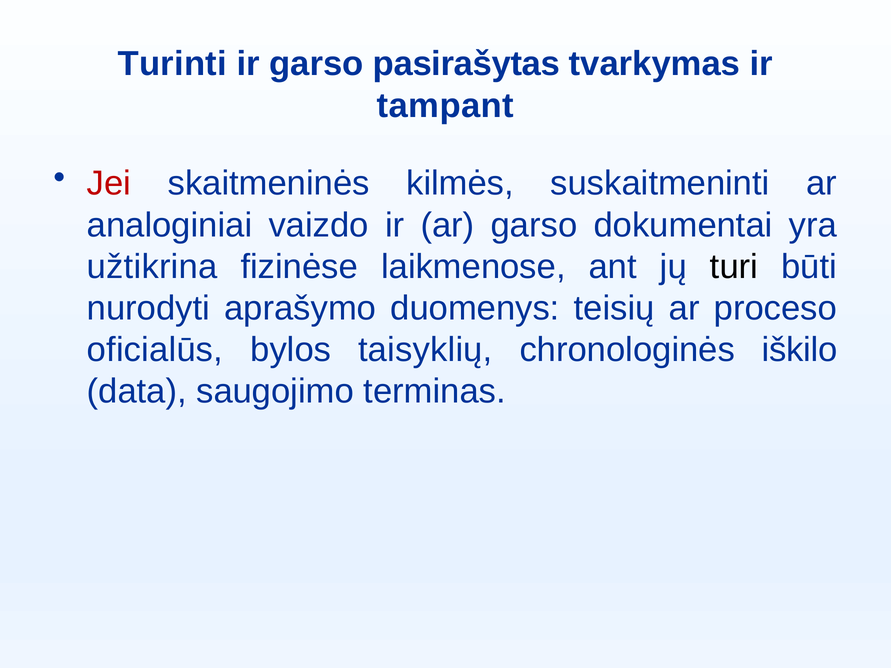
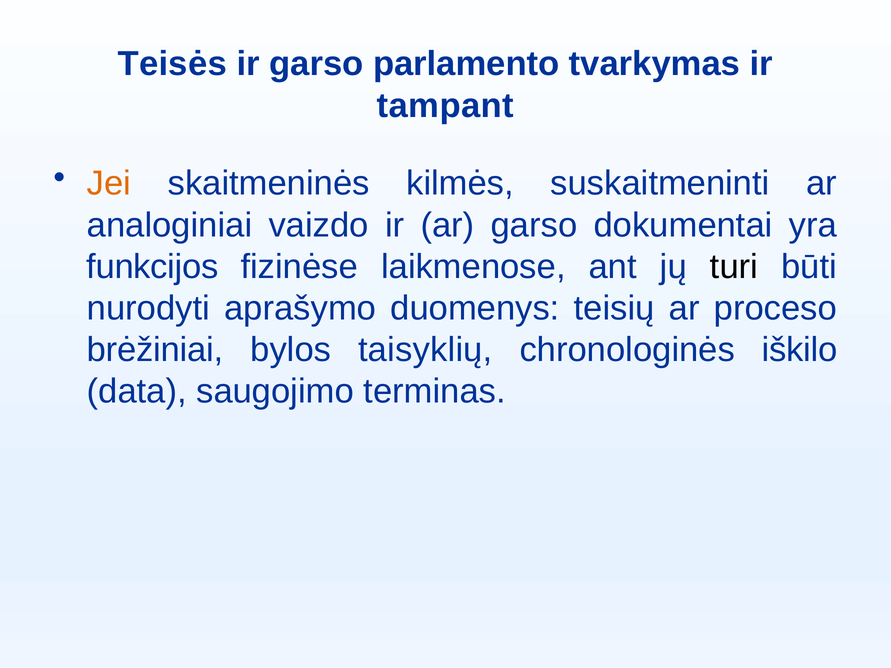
Turinti: Turinti -> Teisės (172, 64)
pasirašytas: pasirašytas -> parlamento (466, 64)
Jei colour: red -> orange (109, 184)
užtikrina: užtikrina -> funkcijos (152, 267)
oficialūs: oficialūs -> brėžiniai (155, 350)
